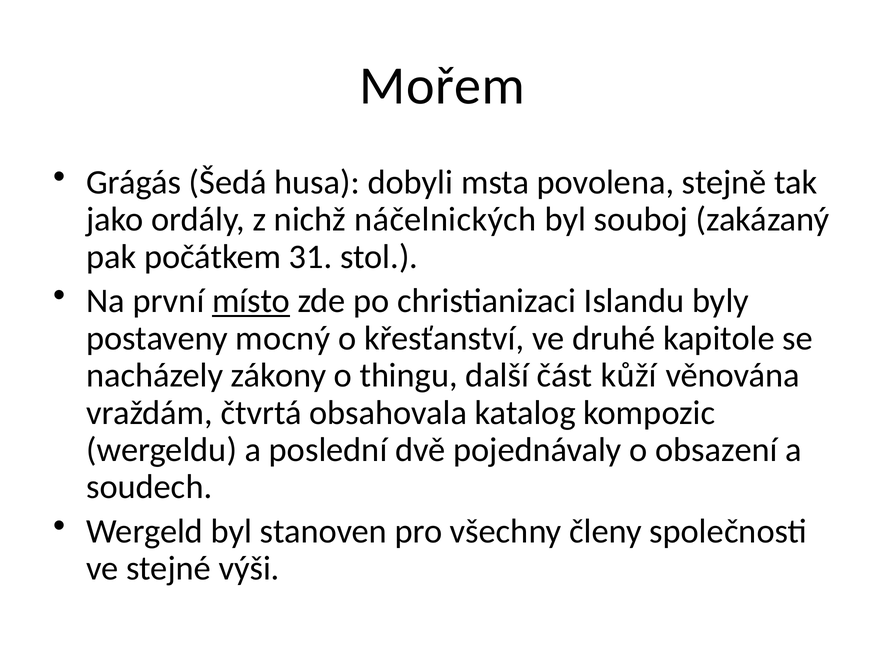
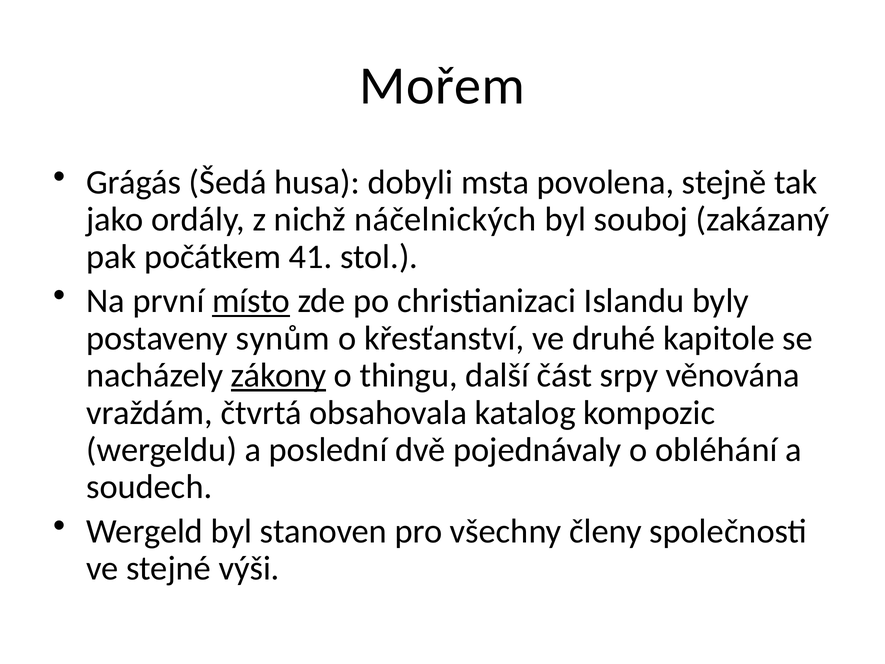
31: 31 -> 41 (311, 257)
mocný: mocný -> synům (283, 338)
zákony underline: none -> present (279, 375)
kůží: kůží -> srpy (629, 375)
obsazení: obsazení -> obléhání (716, 450)
